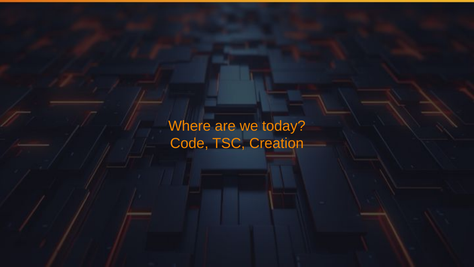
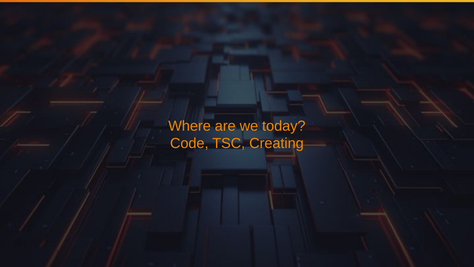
Creation: Creation -> Creating (276, 143)
